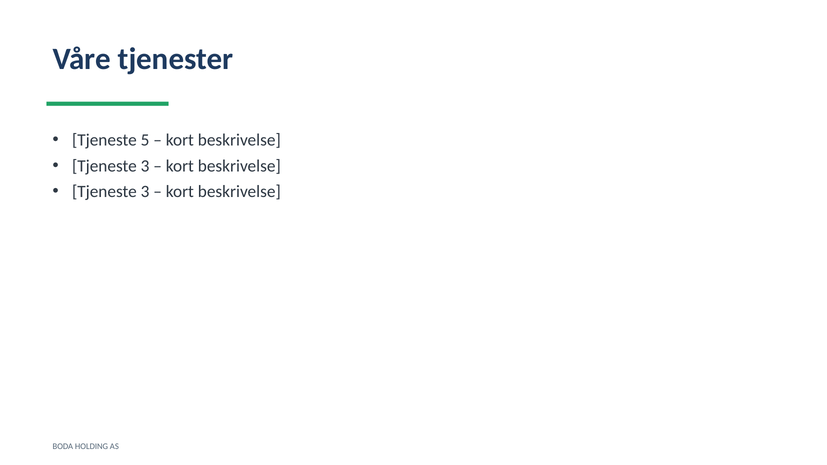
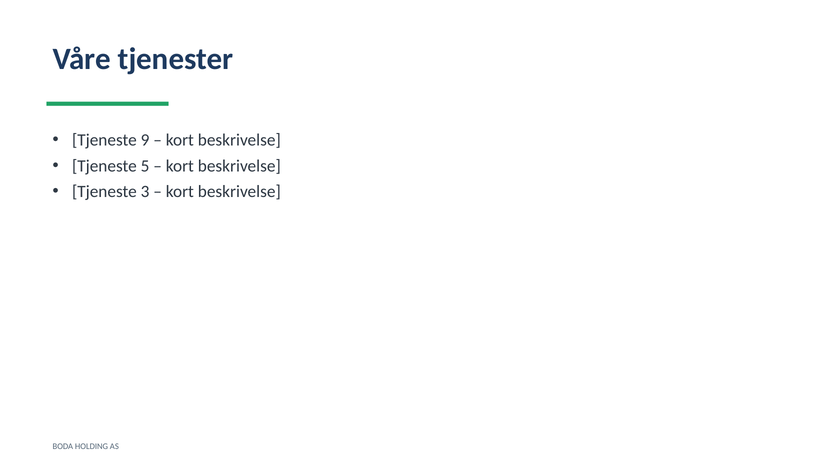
5: 5 -> 9 (145, 140)
3: 3 -> 5 (145, 166)
